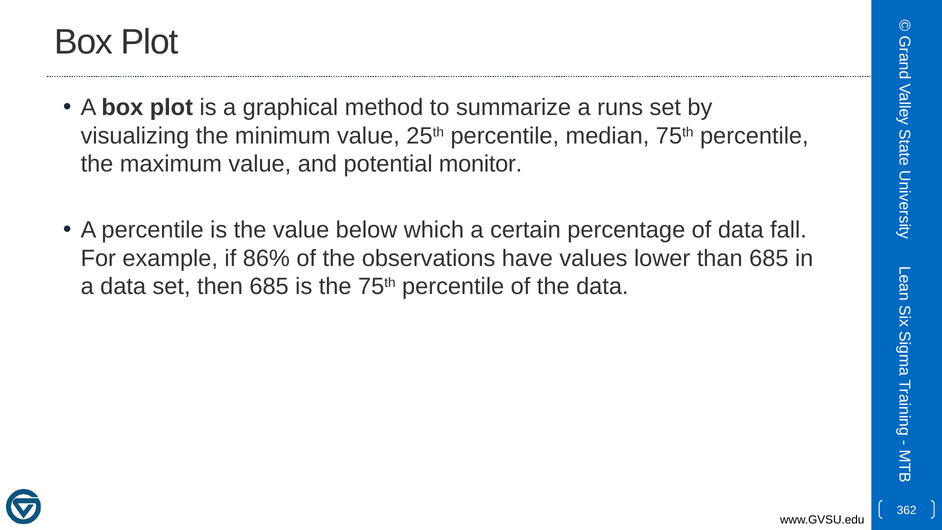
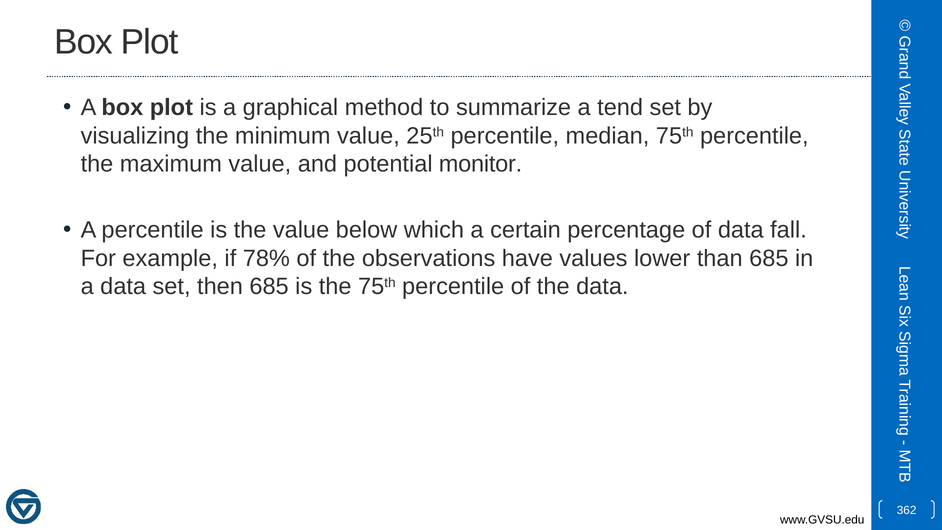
runs: runs -> tend (620, 108)
86%: 86% -> 78% (266, 258)
